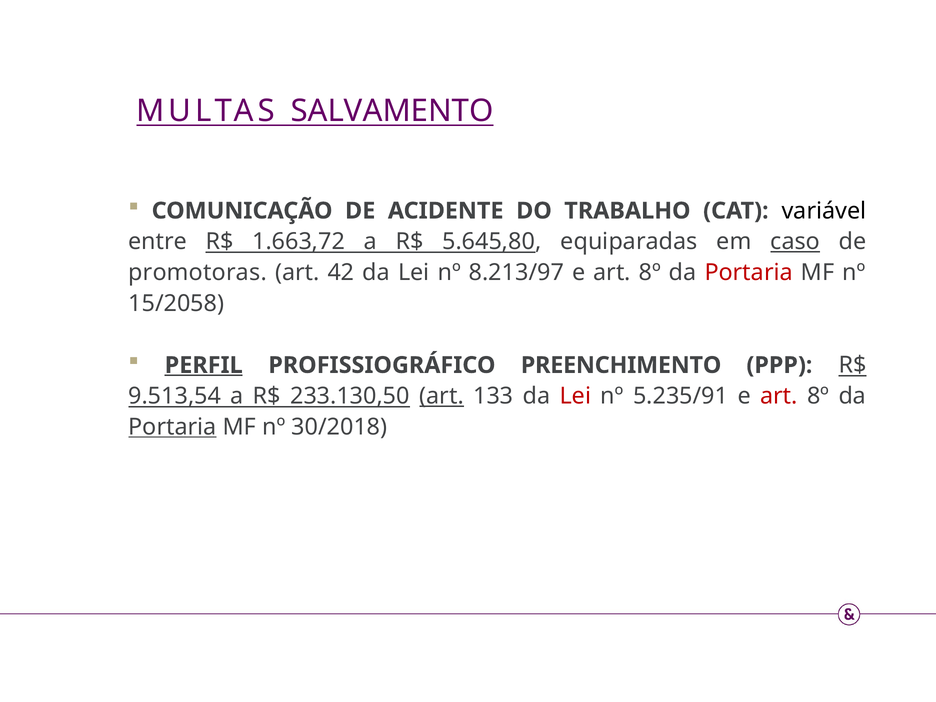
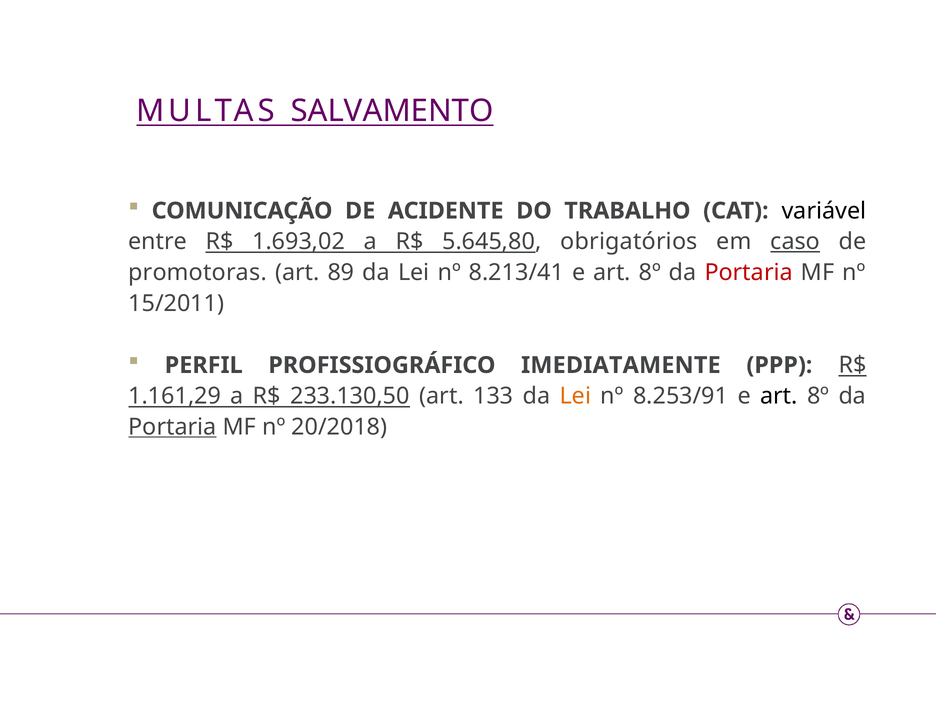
1.663,72: 1.663,72 -> 1.693,02 (299, 242)
equiparadas: equiparadas -> obrigatórios (629, 242)
42: 42 -> 89 (341, 273)
8.213/97: 8.213/97 -> 8.213/41 (516, 273)
15/2058: 15/2058 -> 15/2011 (176, 303)
PERFIL underline: present -> none (204, 365)
PREENCHIMENTO: PREENCHIMENTO -> IMEDIATAMENTE (621, 365)
9.513,54: 9.513,54 -> 1.161,29 (175, 396)
art underline: present -> none (442, 396)
Lei colour: red -> orange (575, 396)
5.235/91: 5.235/91 -> 8.253/91 (681, 396)
art colour: red -> black (779, 396)
30/2018: 30/2018 -> 20/2018 (339, 427)
